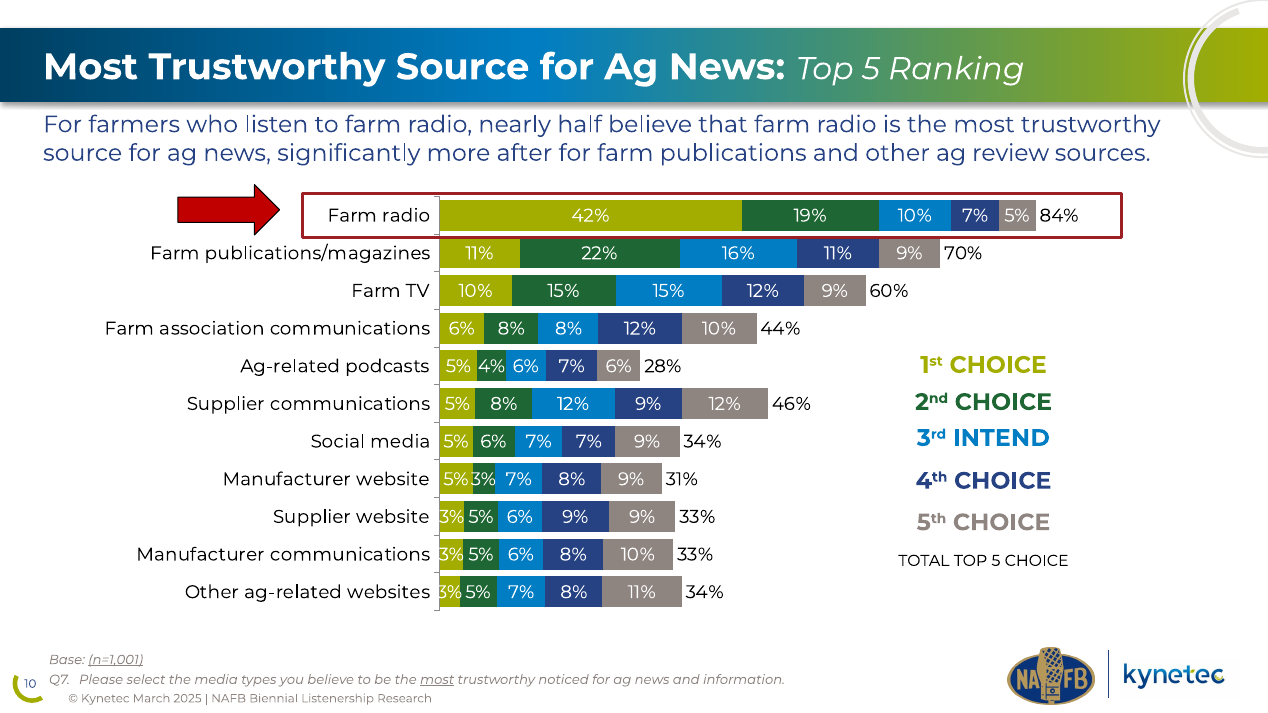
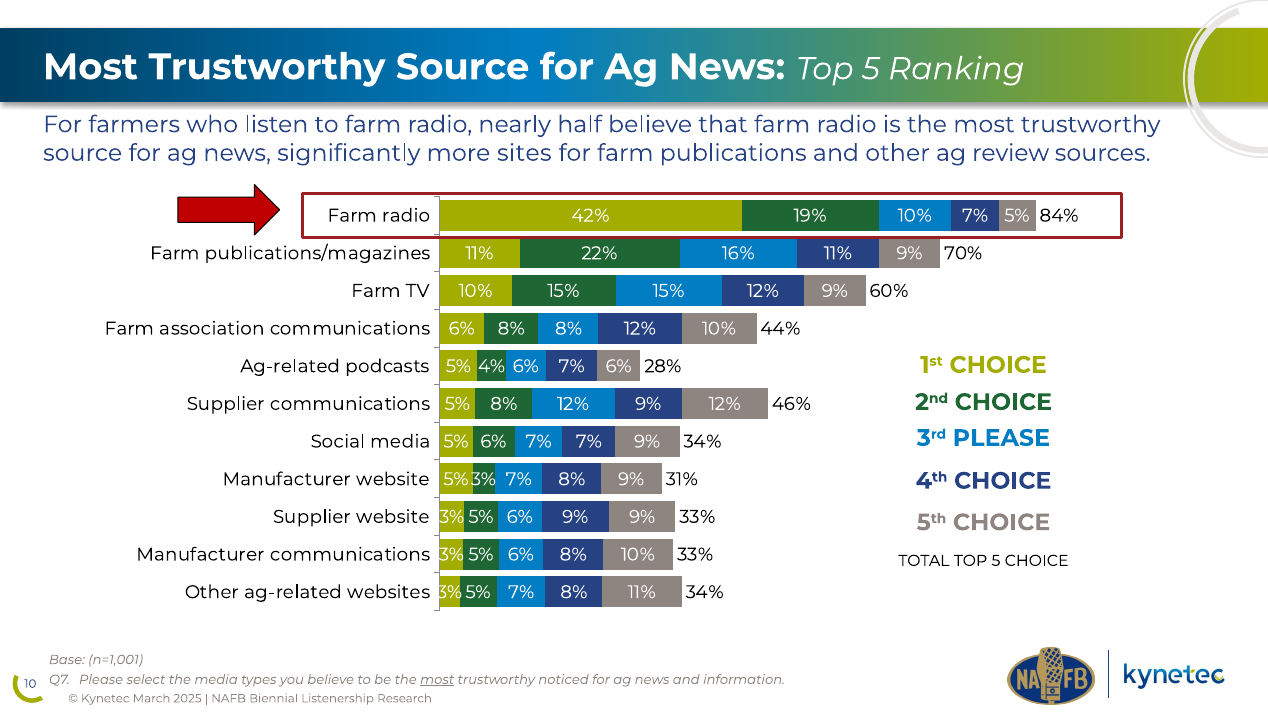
after: after -> sites (524, 153)
3rd INTEND: INTEND -> PLEASE (1001, 438)
n=1,001 underline: present -> none (116, 660)
